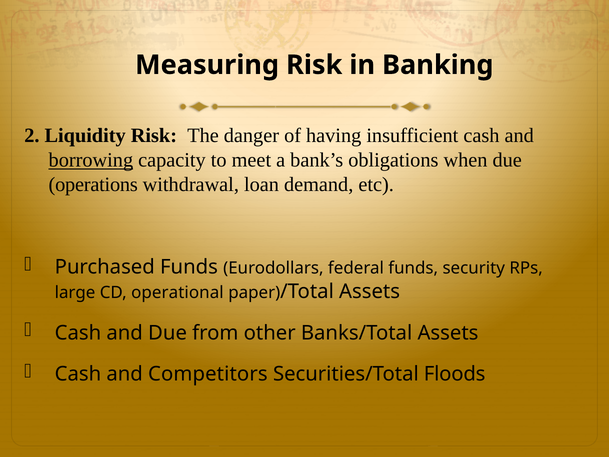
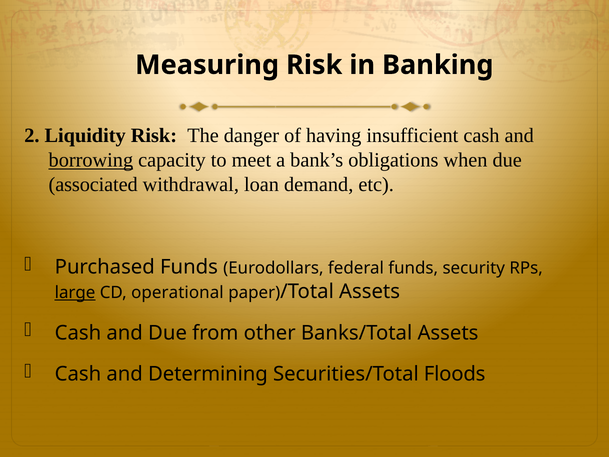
operations: operations -> associated (93, 184)
large underline: none -> present (75, 292)
Competitors: Competitors -> Determining (208, 374)
